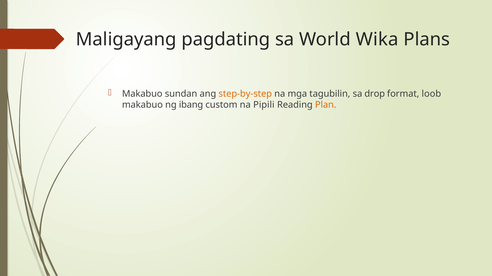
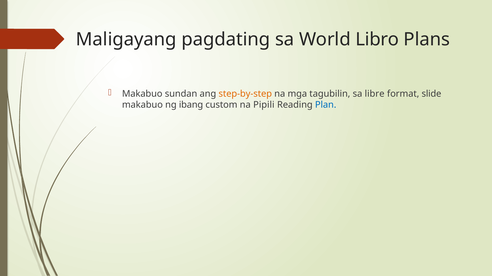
Wika: Wika -> Libro (377, 39)
drop: drop -> libre (375, 94)
loob: loob -> slide (431, 94)
Plan colour: orange -> blue (326, 105)
